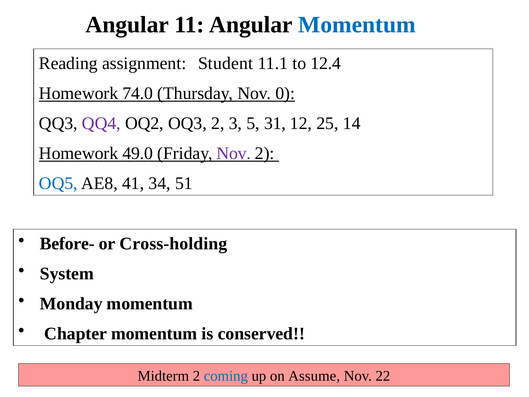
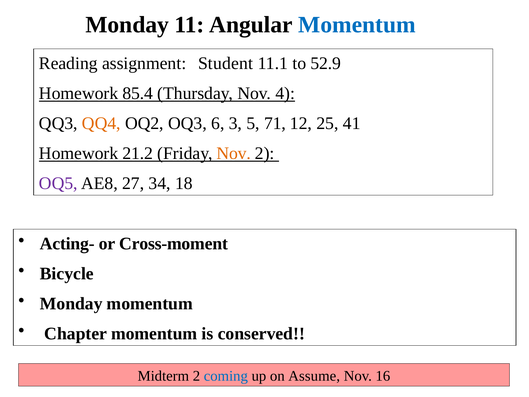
Angular: Angular -> Monday (127, 25)
12.4: 12.4 -> 52.9 (326, 63)
74.0: 74.0 -> 85.4 (138, 93)
0: 0 -> 4 (285, 93)
QQ4 colour: purple -> orange (101, 123)
OQ3 2: 2 -> 6 (218, 123)
31: 31 -> 71 (275, 123)
14: 14 -> 41 (352, 123)
49.0: 49.0 -> 21.2 (138, 153)
Nov colour: purple -> orange (234, 153)
OQ5 colour: blue -> purple (58, 183)
41: 41 -> 27 (133, 183)
51: 51 -> 18 (184, 183)
Before-: Before- -> Acting- (67, 243)
Cross-holding: Cross-holding -> Cross-moment (174, 243)
System: System -> Bicycle (67, 273)
22: 22 -> 16 (383, 376)
